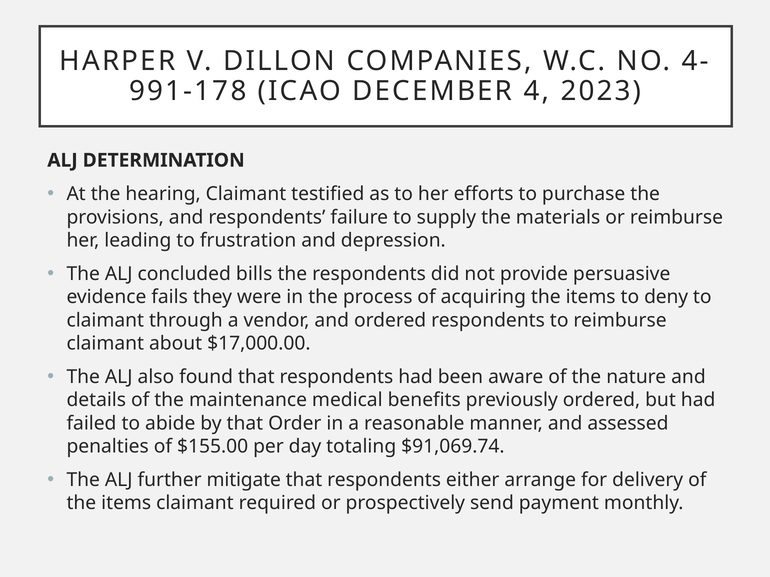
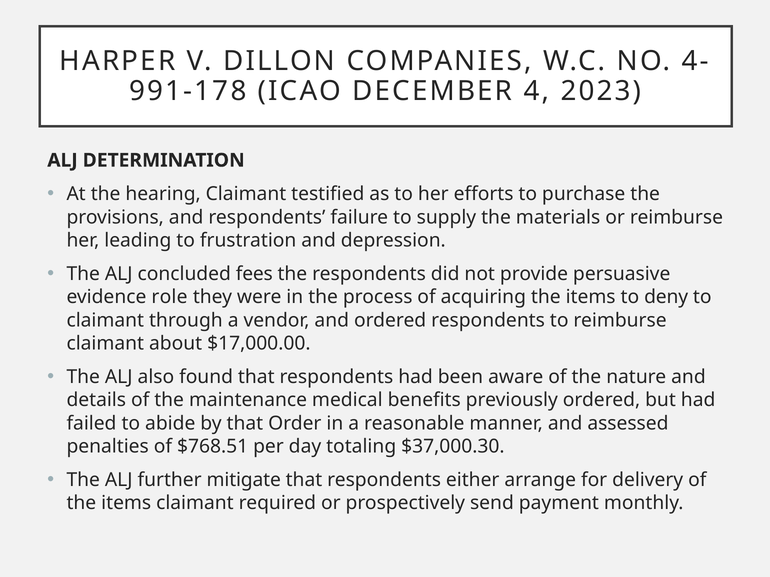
bills: bills -> fees (254, 274)
fails: fails -> role (169, 297)
$155.00: $155.00 -> $768.51 (213, 447)
$91,069.74: $91,069.74 -> $37,000.30 (453, 447)
